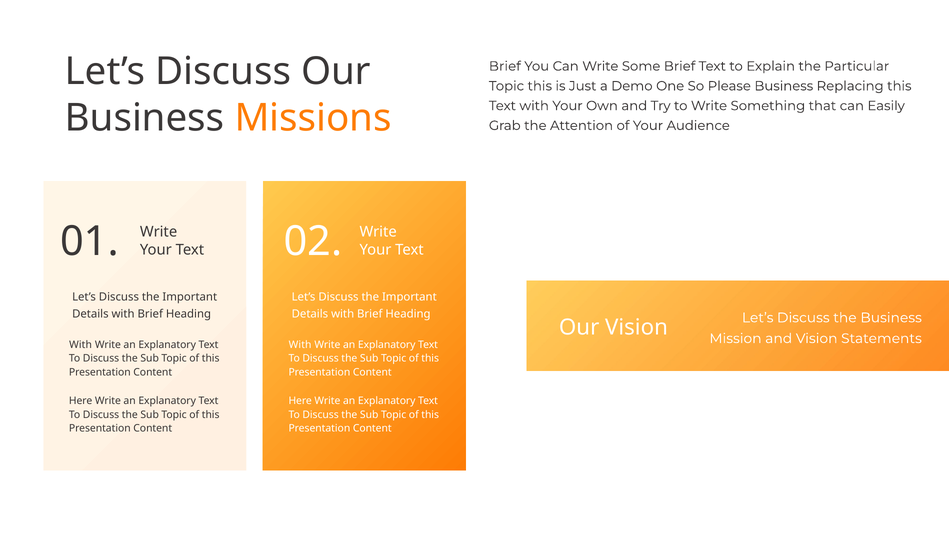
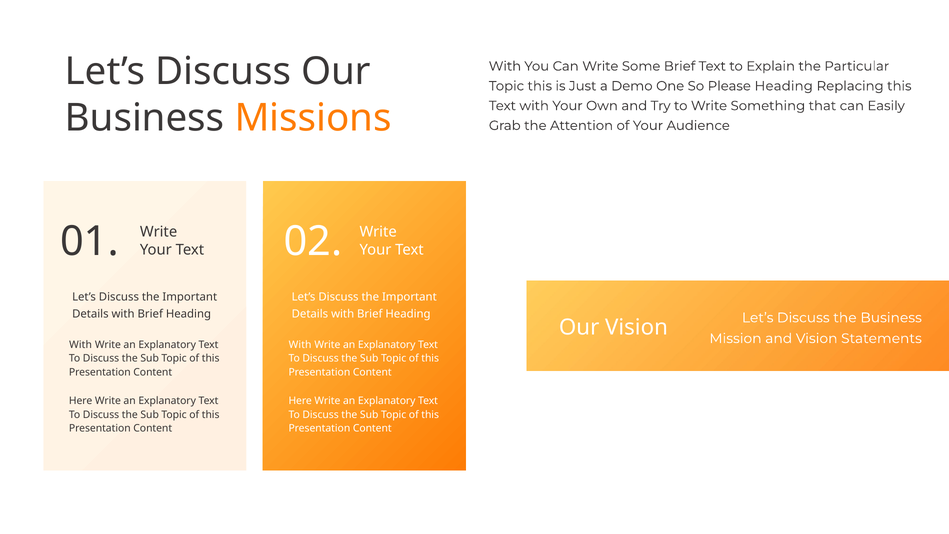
Brief: Brief -> With (505, 66)
Please Business: Business -> Heading (784, 86)
